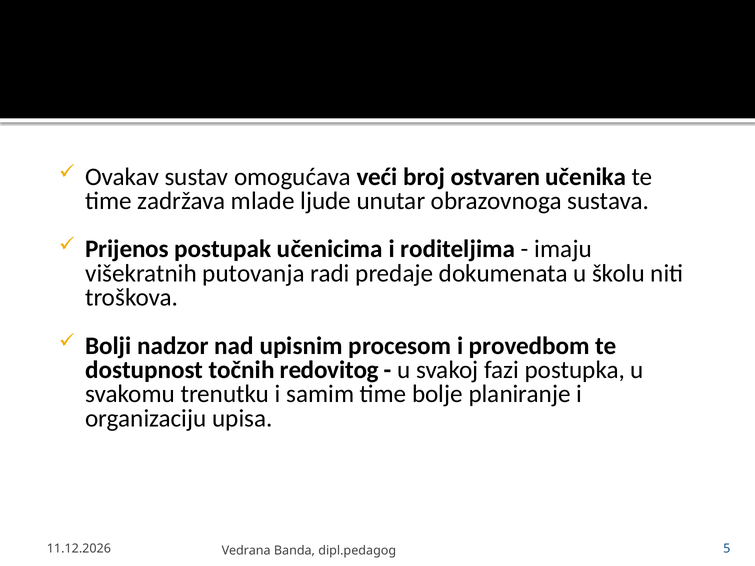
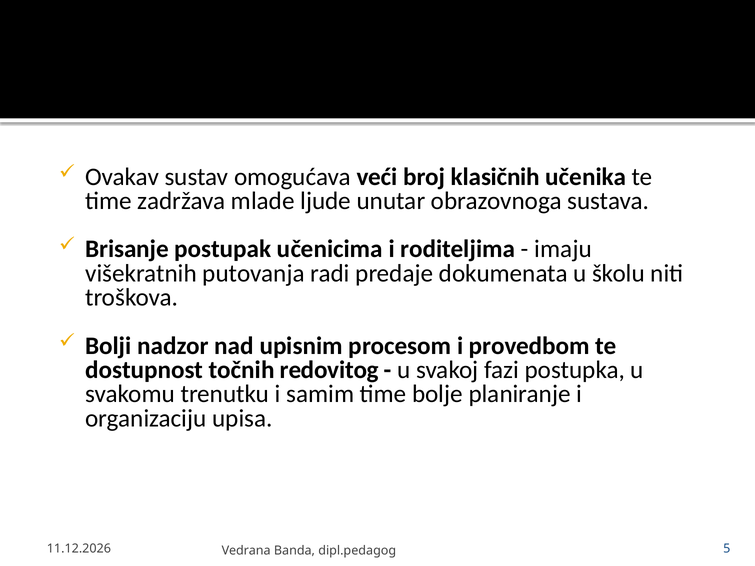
ostvaren: ostvaren -> klasičnih (495, 177)
Prijenos: Prijenos -> Brisanje (127, 249)
